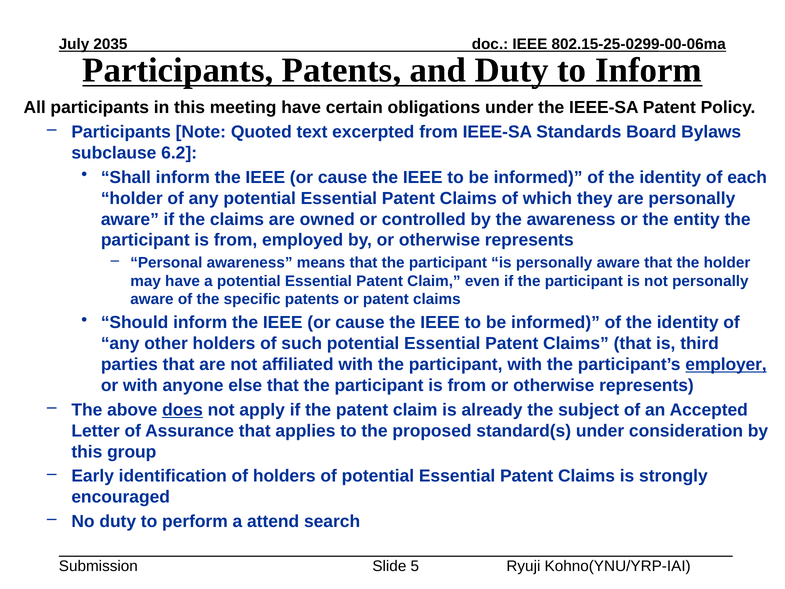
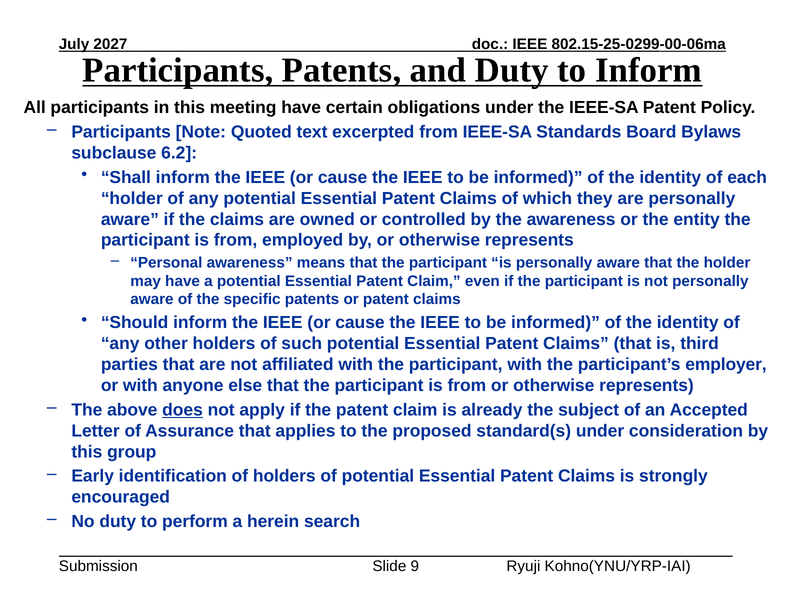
2035: 2035 -> 2027 (110, 44)
employer underline: present -> none (726, 364)
attend: attend -> herein (273, 521)
5: 5 -> 9 (415, 566)
